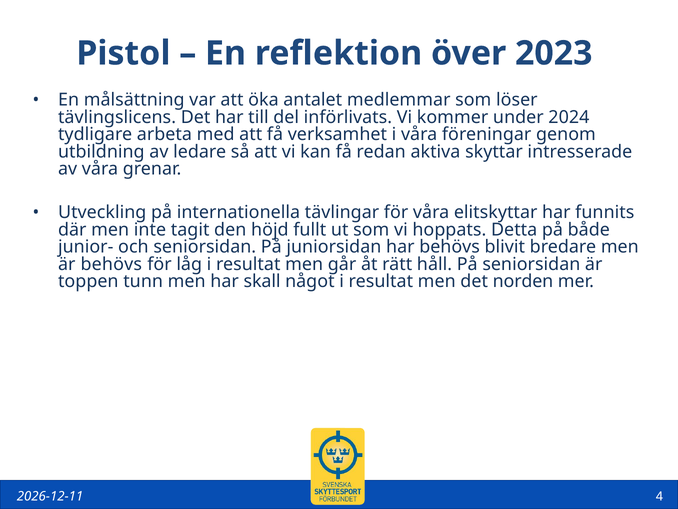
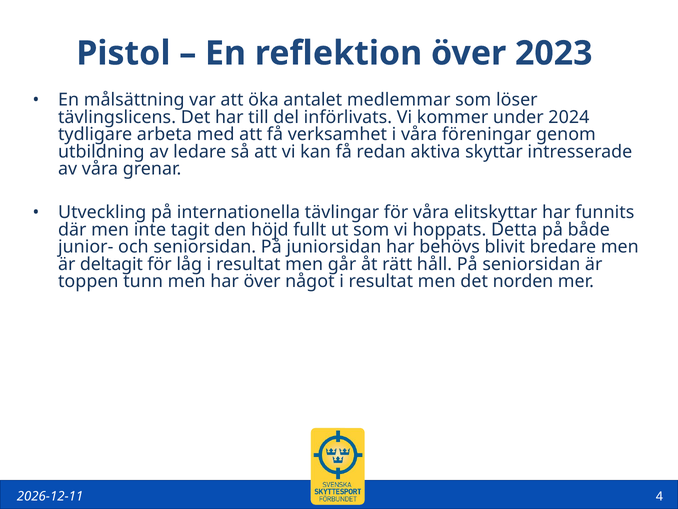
är behövs: behövs -> deltagit (111, 264)
har skall: skall -> över (262, 281)
